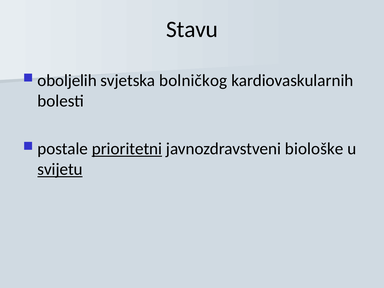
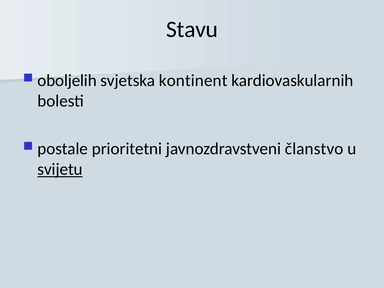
bolničkog: bolničkog -> kontinent (193, 81)
prioritetni underline: present -> none (127, 149)
biološke: biološke -> članstvo (314, 149)
